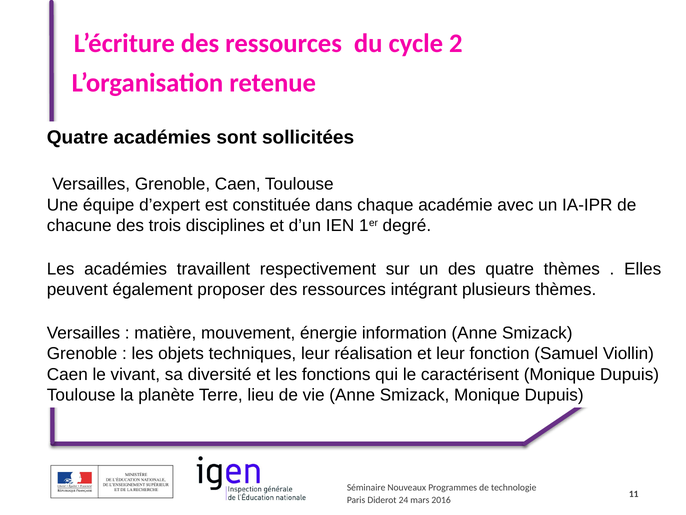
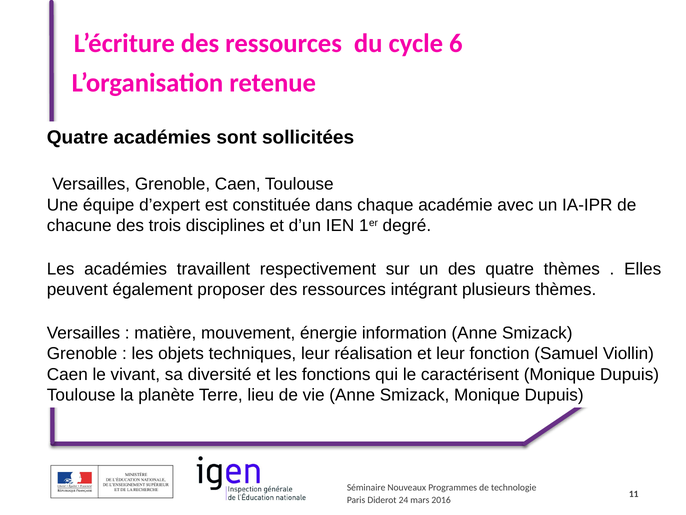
2: 2 -> 6 (456, 43)
